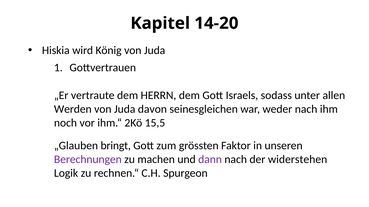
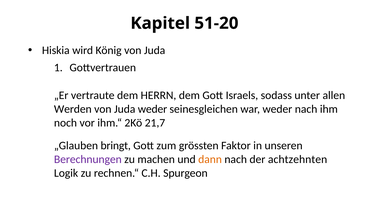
14-20: 14-20 -> 51-20 (216, 23)
Juda davon: davon -> weder (152, 109)
15,5: 15,5 -> 21,7 (155, 123)
dann colour: purple -> orange (210, 160)
widerstehen: widerstehen -> achtzehnten (298, 160)
